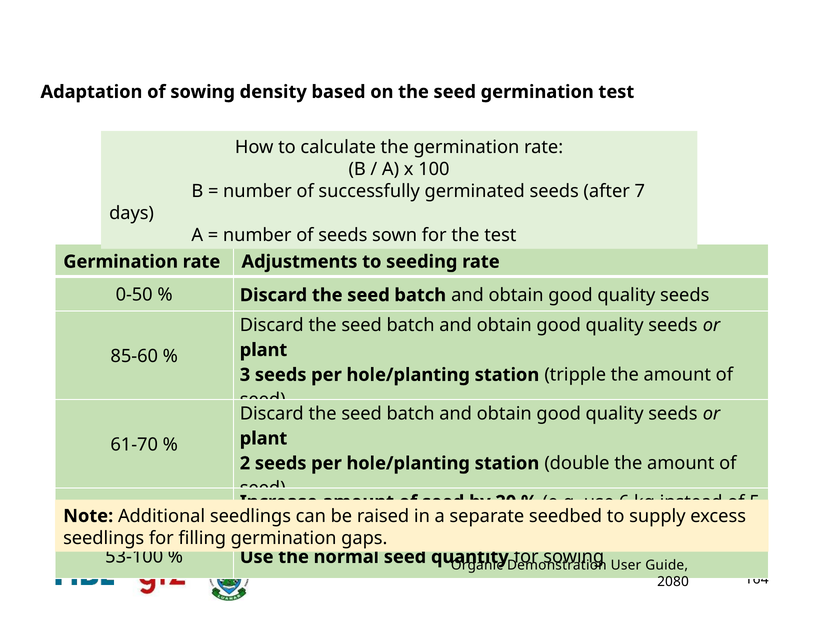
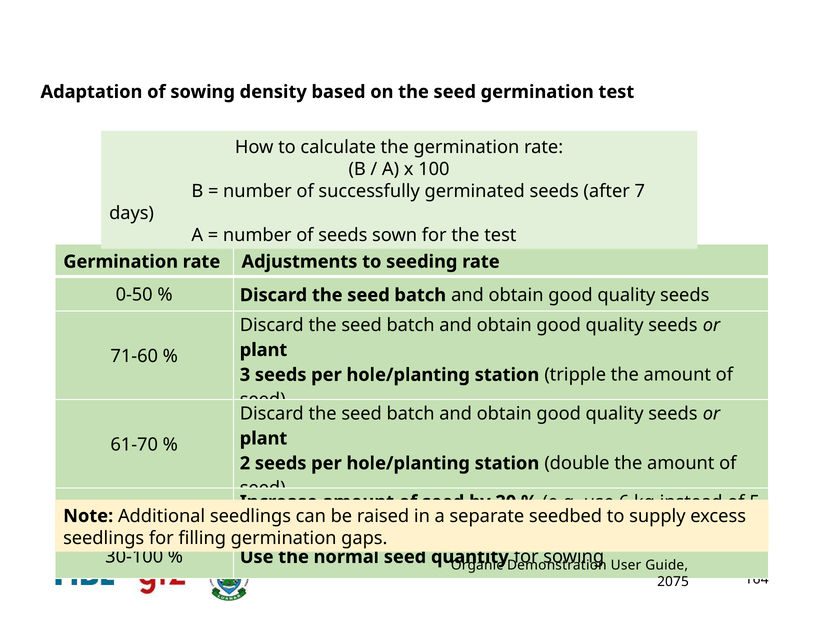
85-60: 85-60 -> 71-60 (134, 356)
53-100: 53-100 -> 30-100 (134, 556)
2080: 2080 -> 2075 (673, 581)
